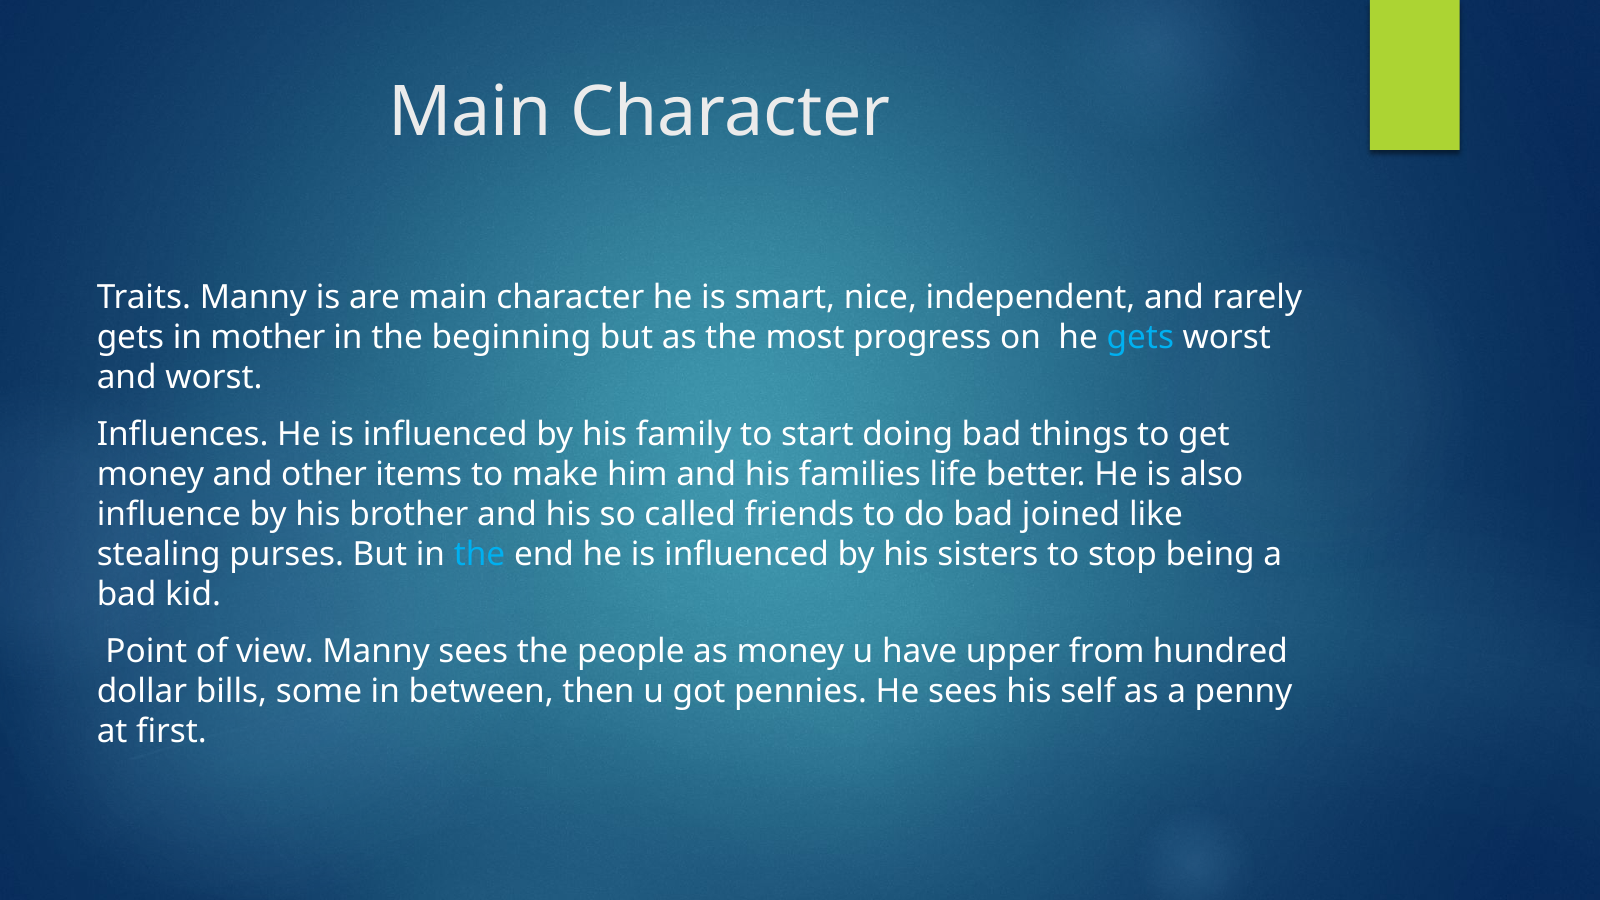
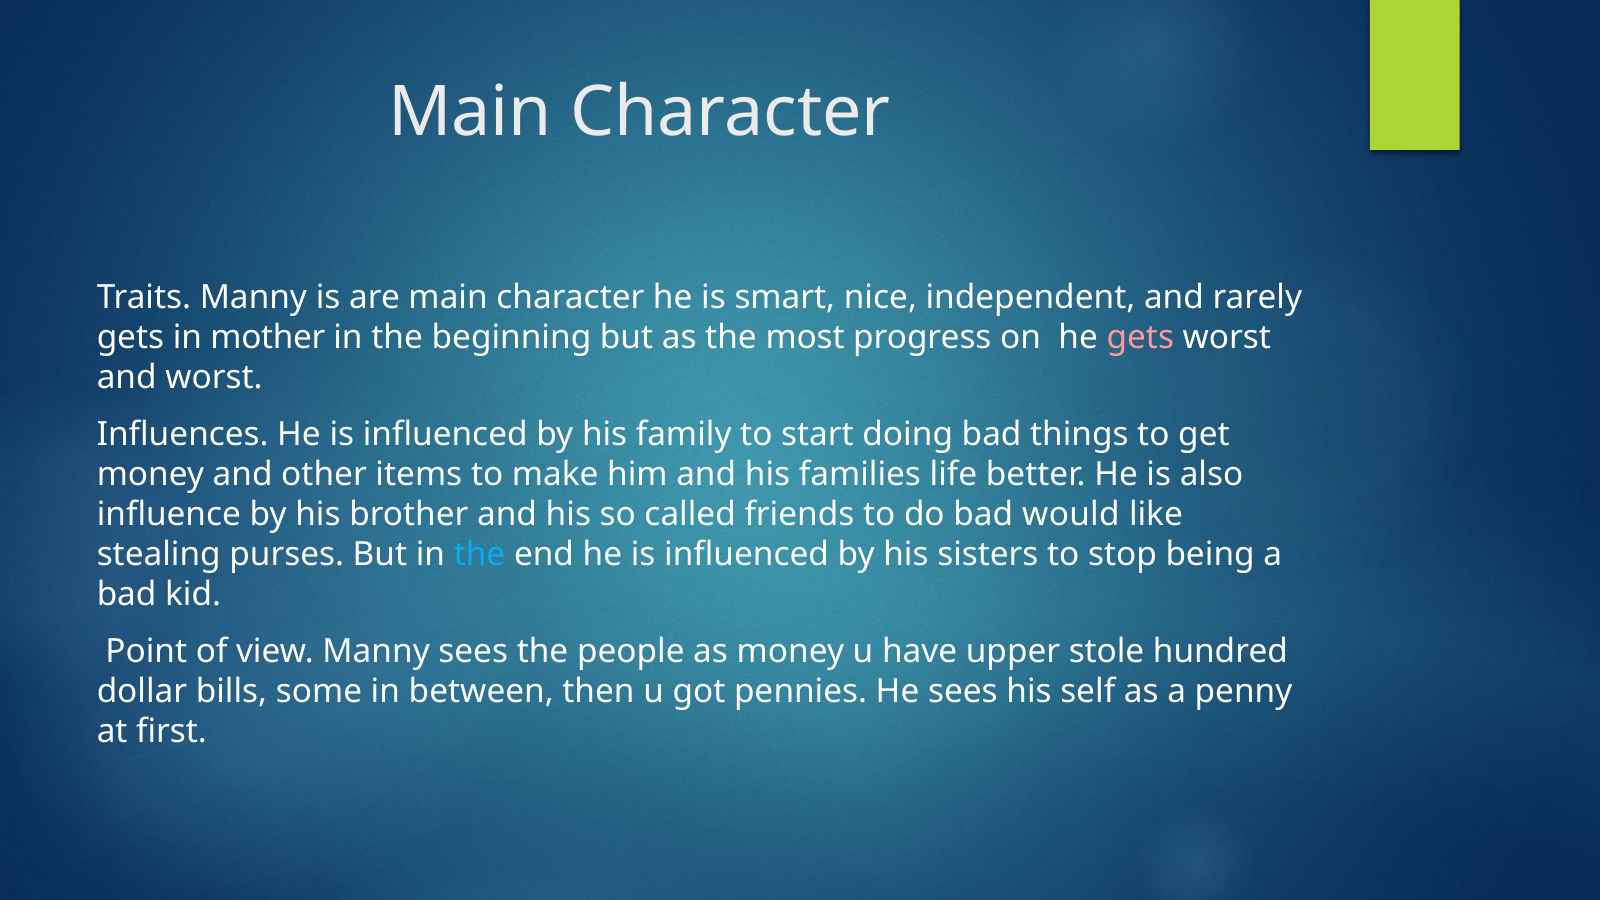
gets colour: light blue -> pink (1140, 338)
joined: joined -> would (1071, 515)
from: from -> stole (1106, 651)
